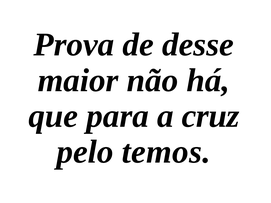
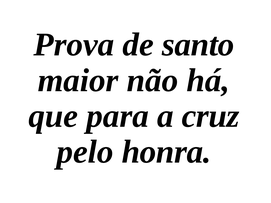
desse: desse -> santo (198, 45)
temos: temos -> honra (166, 152)
